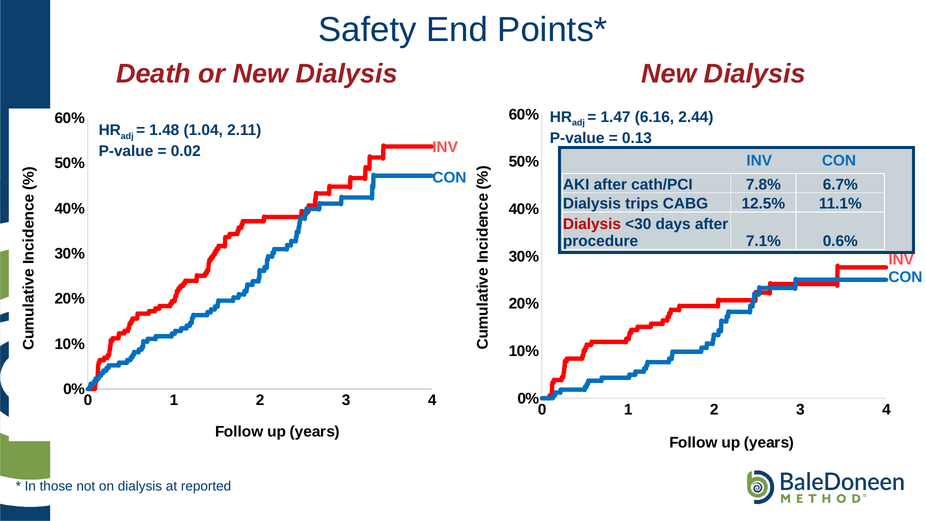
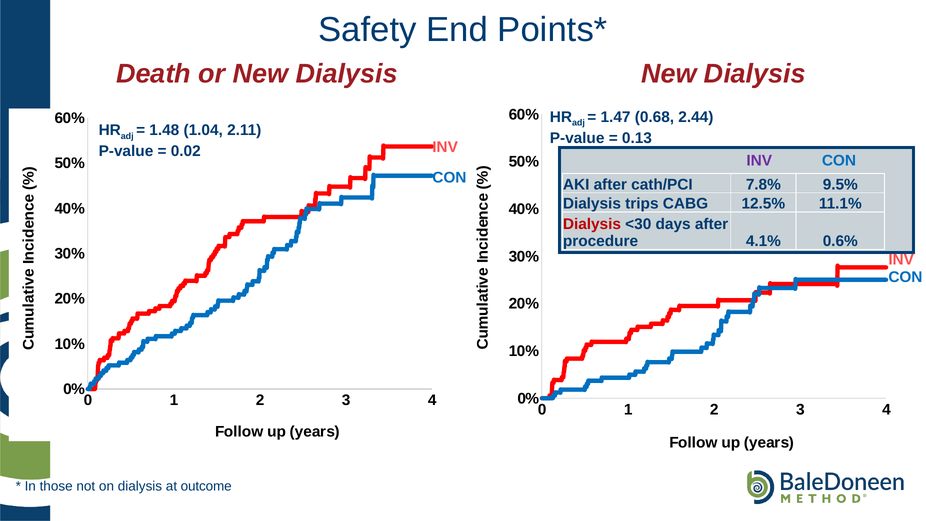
6.16: 6.16 -> 0.68 (654, 117)
INV colour: blue -> purple (759, 161)
6.7%: 6.7% -> 9.5% (840, 184)
7.1%: 7.1% -> 4.1% (763, 241)
reported: reported -> outcome (206, 486)
